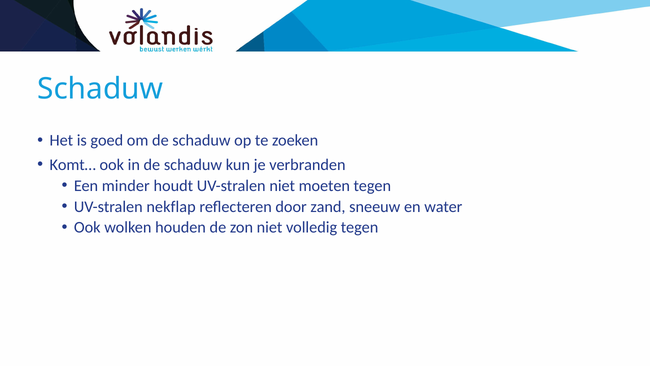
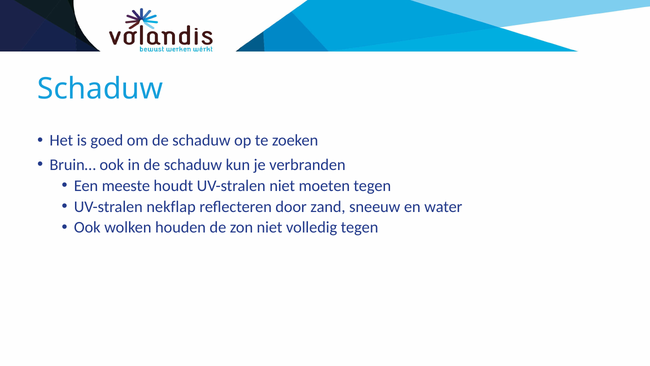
Komt…: Komt… -> Bruin… (73, 165)
minder: minder -> meeste (126, 186)
